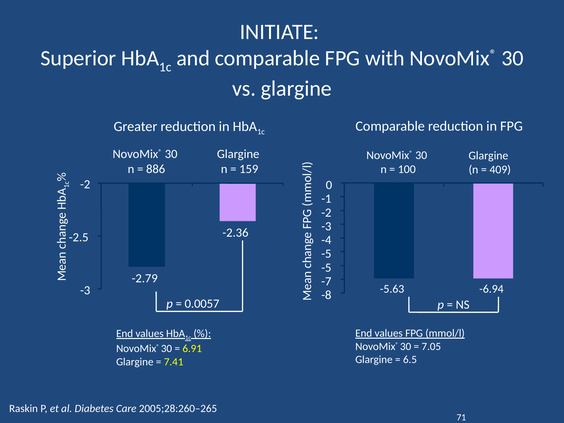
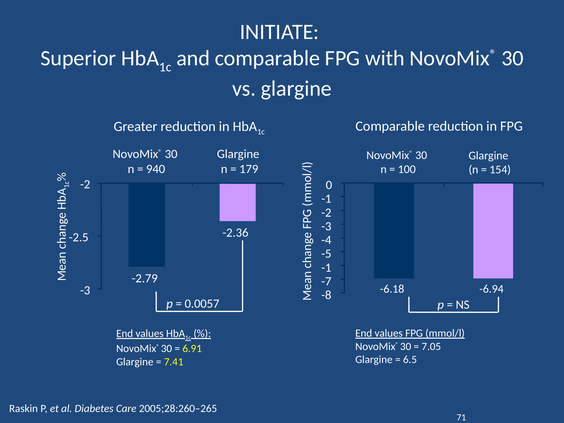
886: 886 -> 940 (156, 169)
159: 159 -> 179 (249, 169)
409: 409 -> 154 (500, 170)
-5: -5 -> -1 (326, 268)
-5.63: -5.63 -> -6.18 (392, 289)
